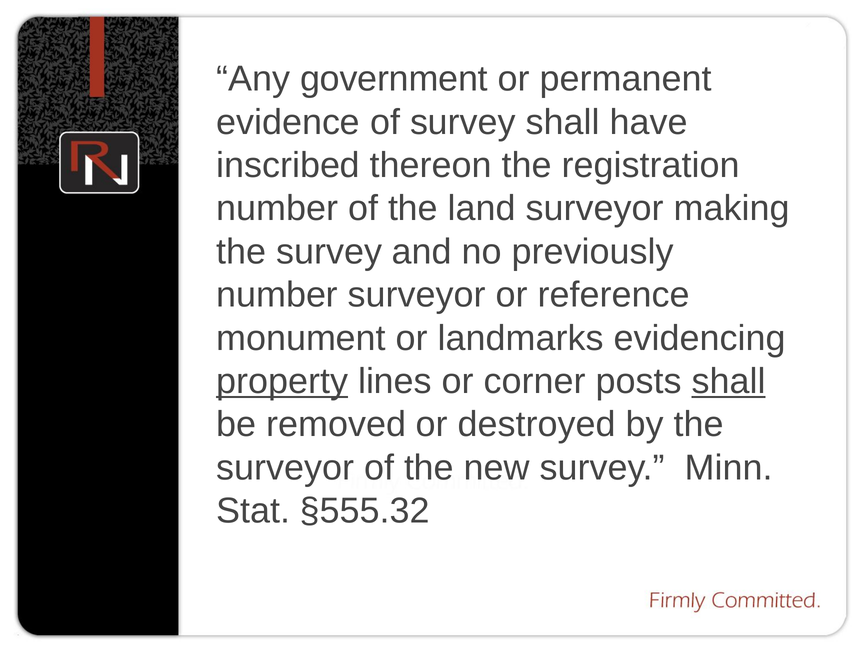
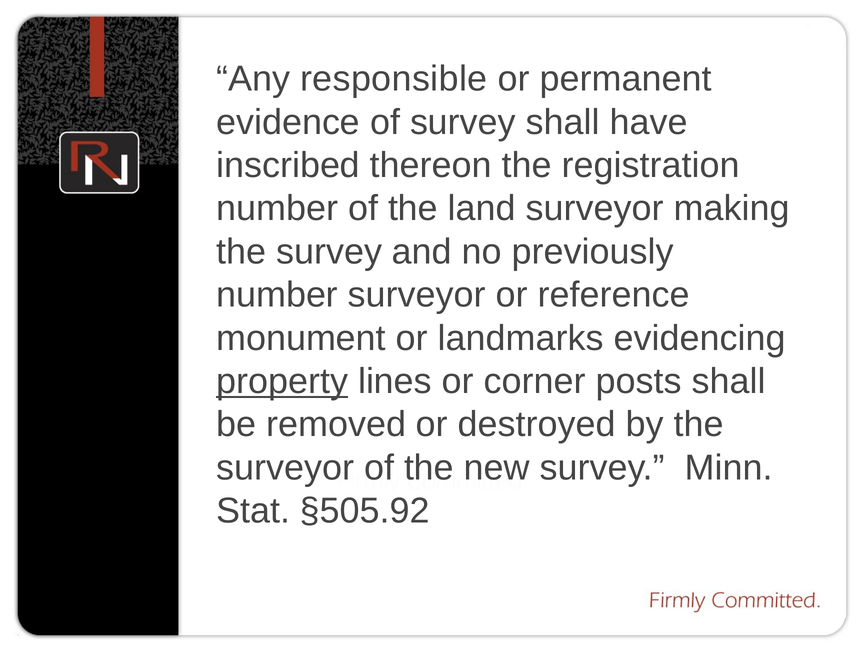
government: government -> responsible (394, 79)
shall underline: present -> none (729, 381)
§555.32: §555.32 -> §505.92 (365, 510)
